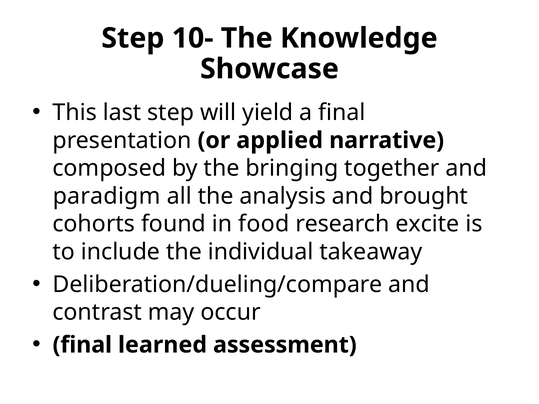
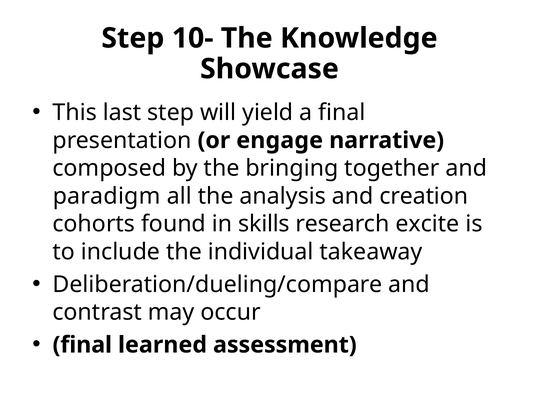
applied: applied -> engage (280, 140)
brought: brought -> creation (424, 196)
food: food -> skills (264, 224)
